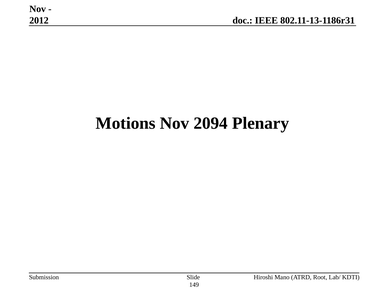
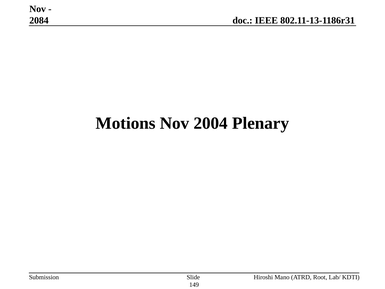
2012: 2012 -> 2084 (39, 21)
2094: 2094 -> 2004 (211, 123)
